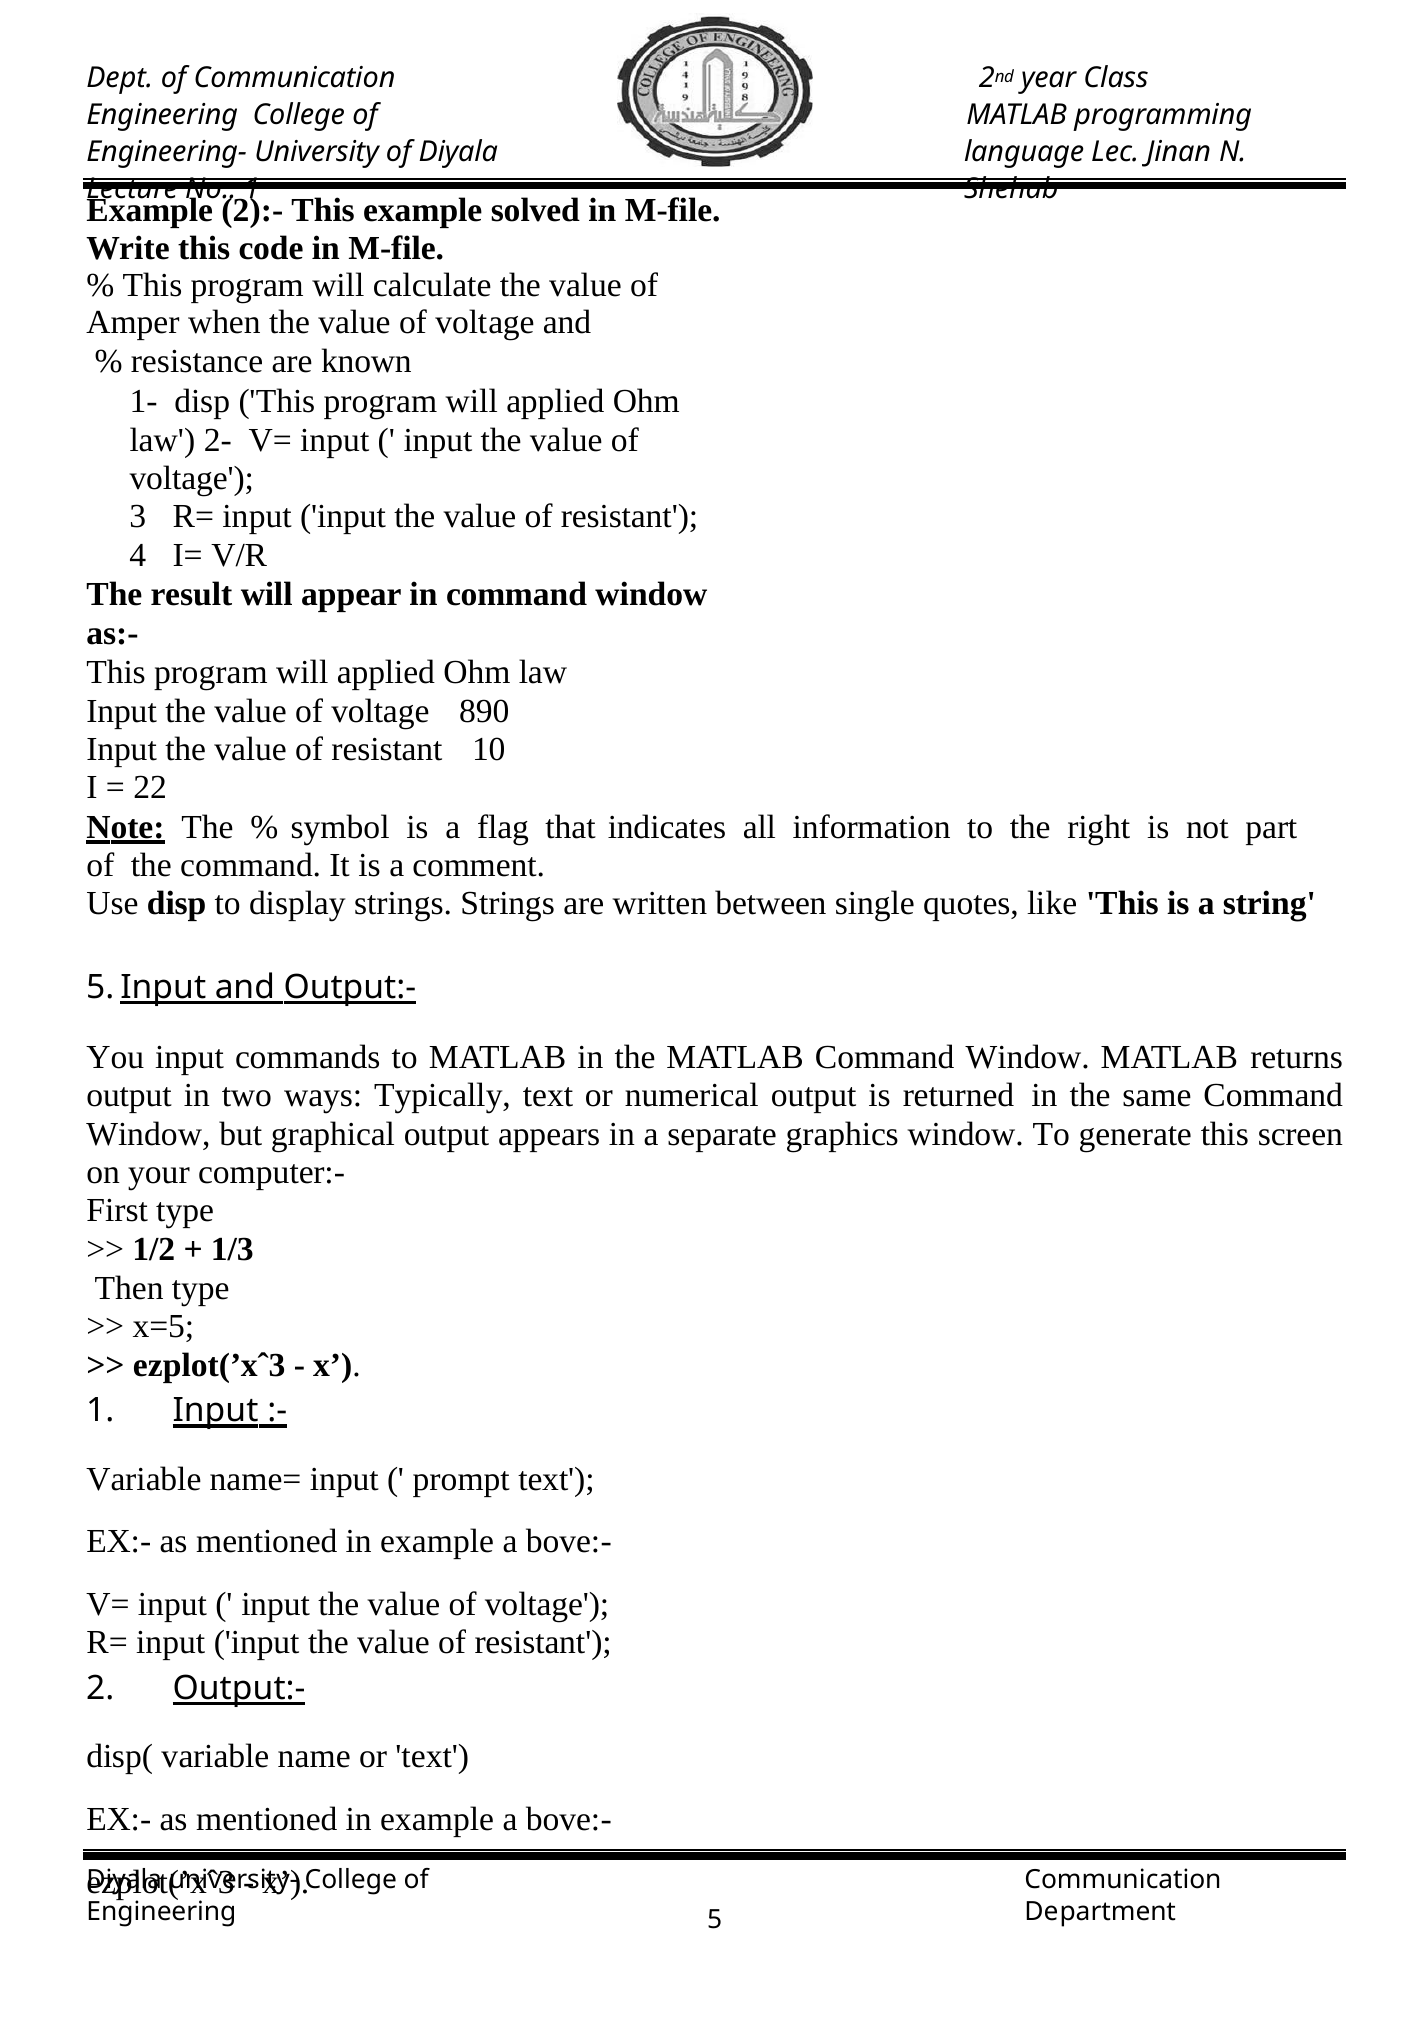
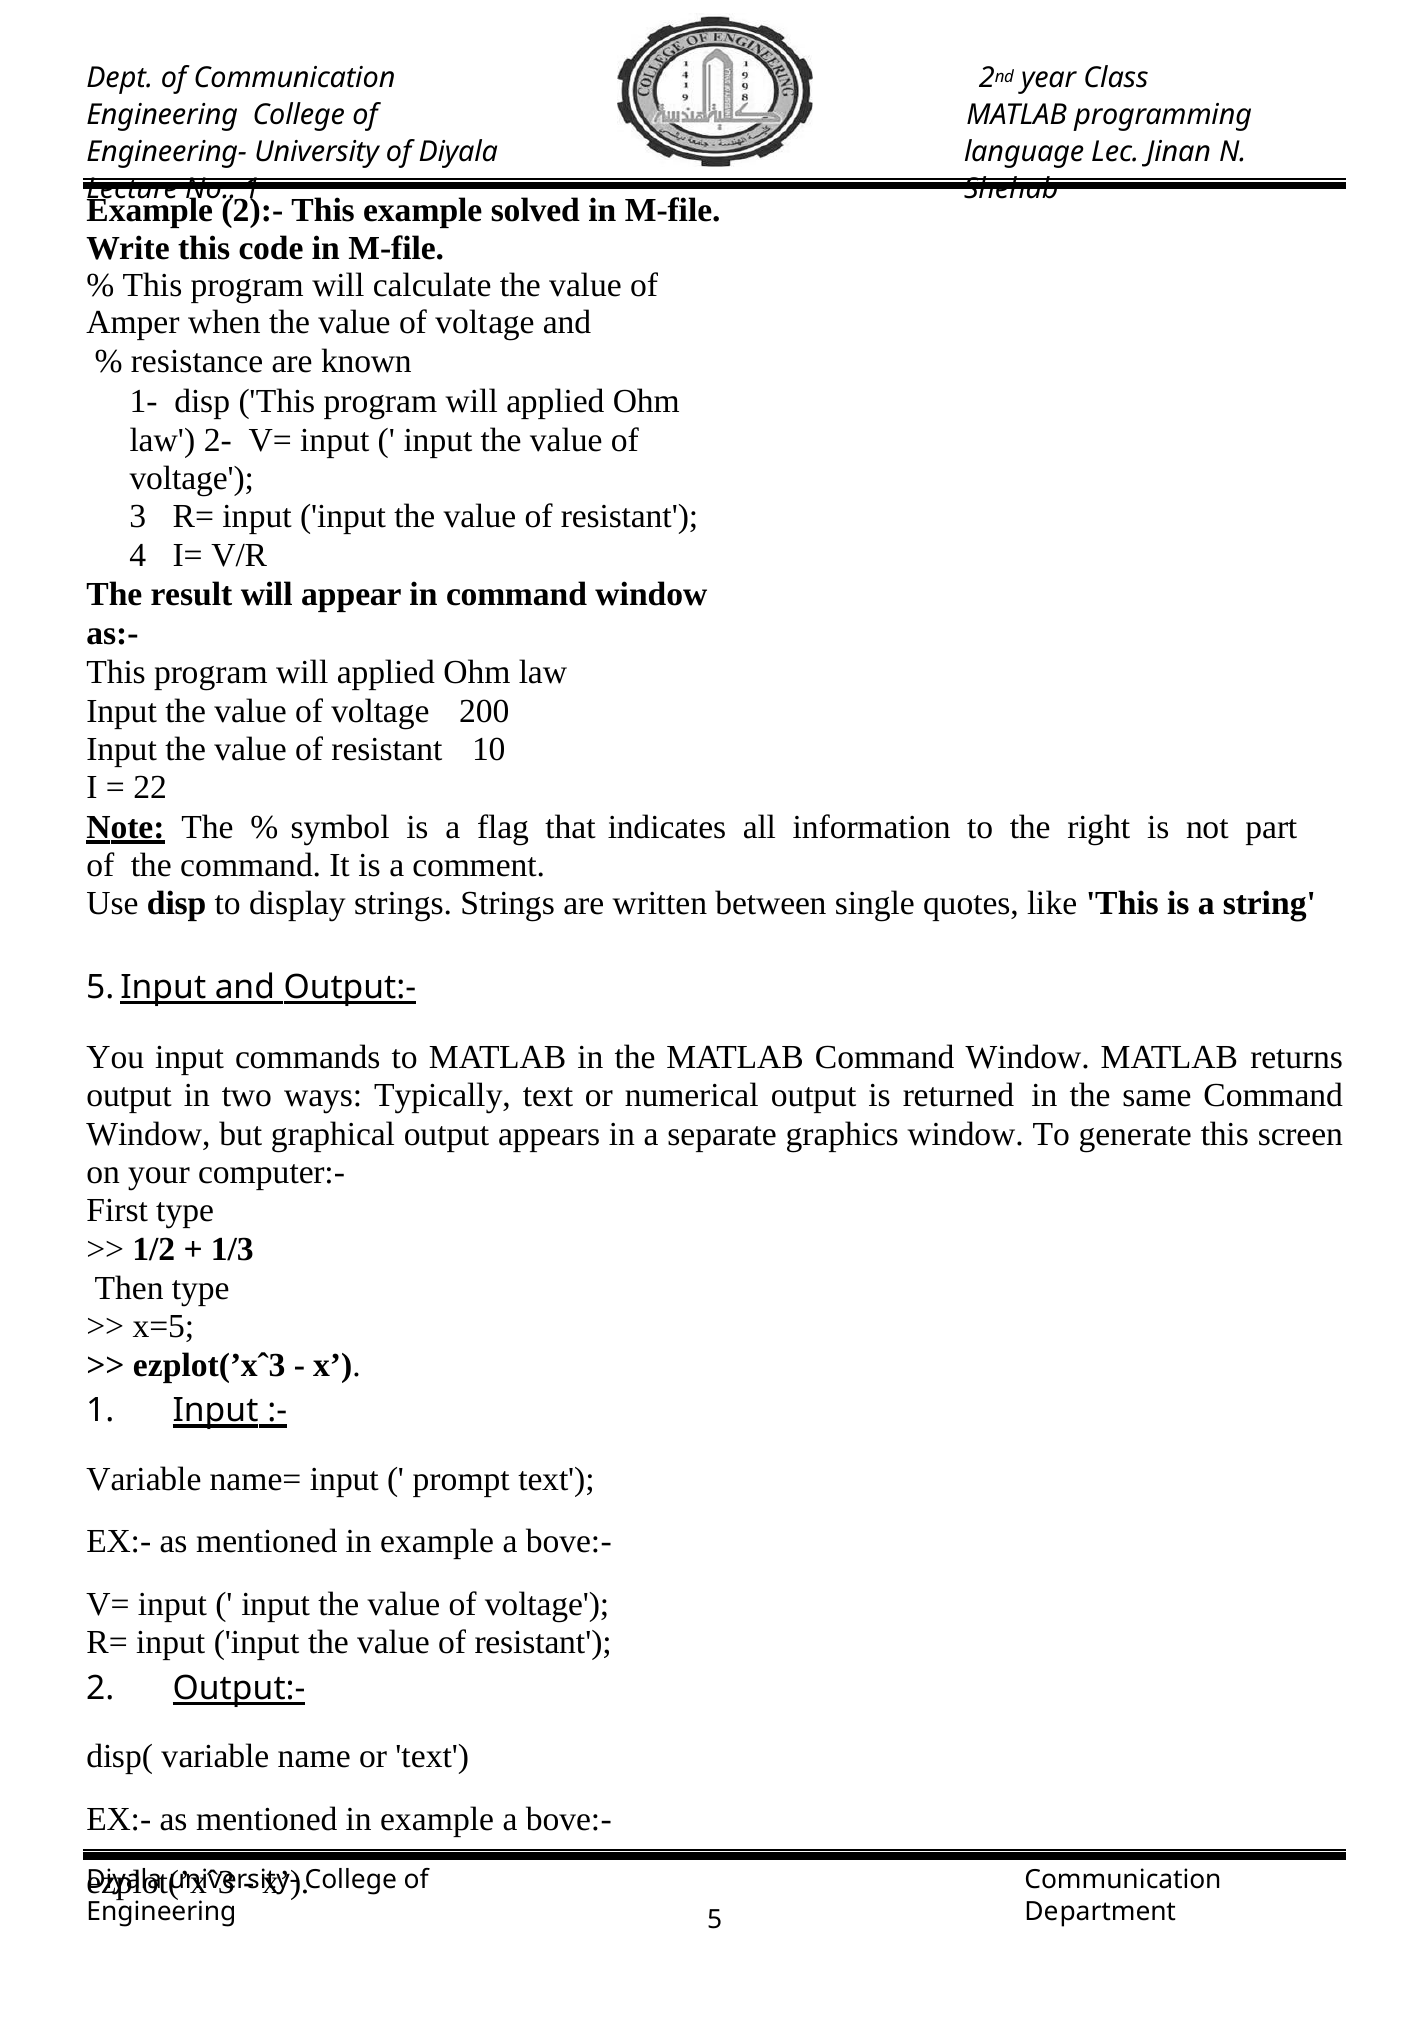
890: 890 -> 200 (484, 711)
